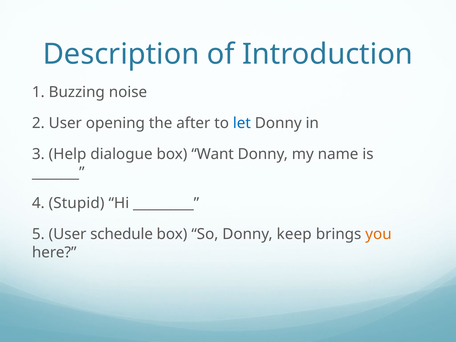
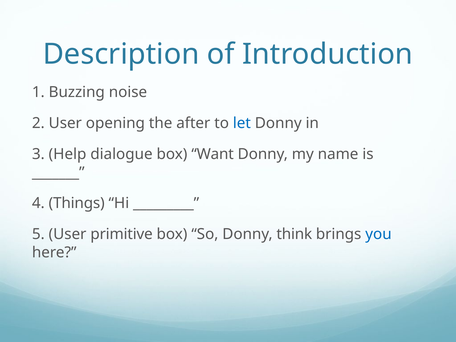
Stupid: Stupid -> Things (77, 203)
schedule: schedule -> primitive (122, 234)
keep: keep -> think (294, 234)
you colour: orange -> blue (379, 234)
